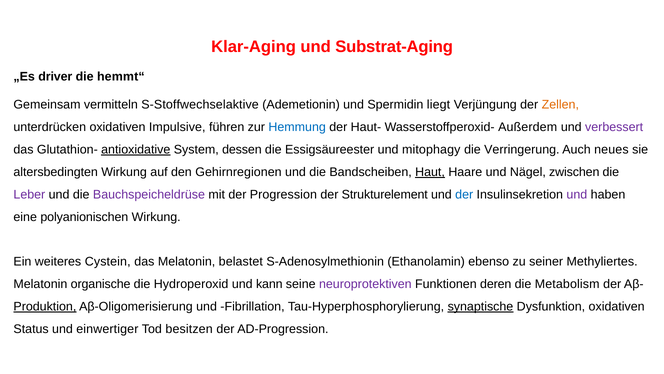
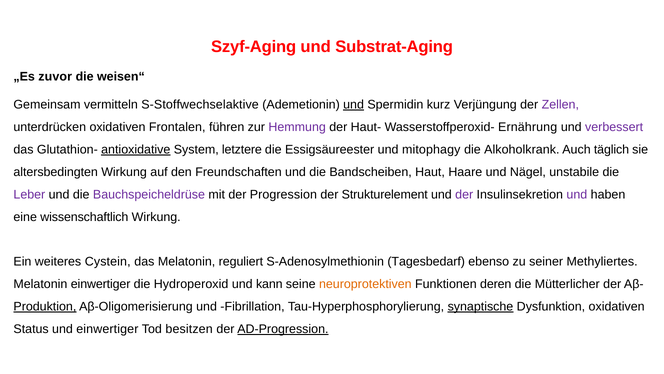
Klar-Aging: Klar-Aging -> Szyf-Aging (254, 47)
driver: driver -> zuvor (55, 77)
hemmt“: hemmt“ -> weisen“ (121, 77)
und underline: none -> present (354, 105)
liegt: liegt -> kurz (439, 105)
Zellen colour: orange -> purple (560, 105)
Impulsive: Impulsive -> Frontalen (177, 127)
Hemmung colour: blue -> purple (297, 127)
Außerdem: Außerdem -> Ernährung (528, 127)
dessen: dessen -> letztere (242, 149)
Verringerung: Verringerung -> Alkoholkrank (522, 149)
neues: neues -> täglich (612, 149)
Gehirnregionen: Gehirnregionen -> Freundschaften (238, 172)
Haut underline: present -> none (430, 172)
zwischen: zwischen -> unstabile (574, 172)
der colour: blue -> purple (464, 194)
polyanionischen: polyanionischen -> wissenschaftlich (84, 217)
belastet: belastet -> reguliert (241, 261)
Ethanolamin: Ethanolamin -> Tagesbedarf (426, 261)
Melatonin organische: organische -> einwertiger (101, 284)
neuroprotektiven colour: purple -> orange (365, 284)
Metabolism: Metabolism -> Mütterlicher (567, 284)
AD-Progression underline: none -> present (283, 329)
